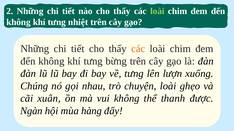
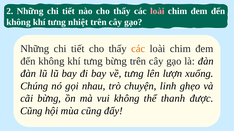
loài colour: light green -> pink (157, 11)
chuyện loài: loài -> linh (168, 86)
cãi xuân: xuân -> bừng (49, 99)
Ngàn: Ngàn -> Cũng (31, 111)
mùa hàng: hàng -> cũng (91, 111)
